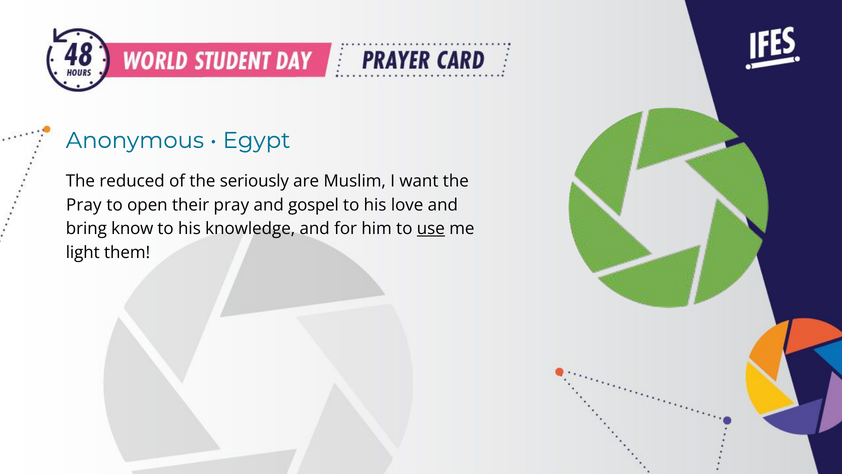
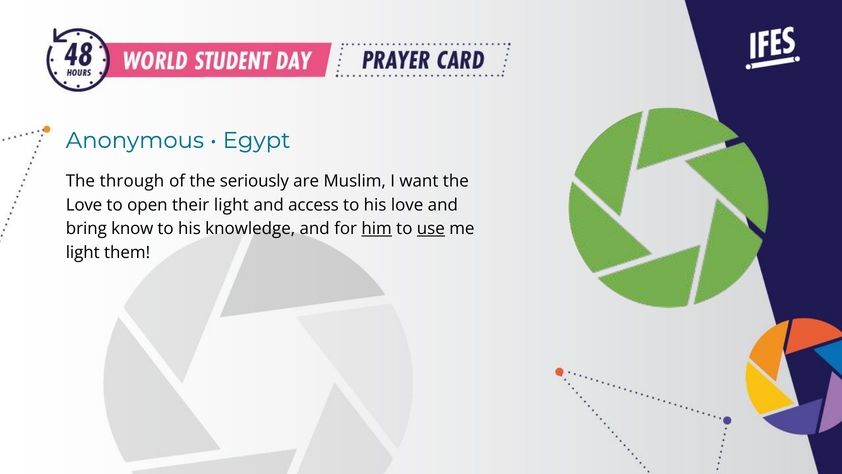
reduced: reduced -> through (132, 181)
Pray: Pray -> Love (84, 205)
their pray: pray -> light (231, 205)
gospel: gospel -> access (314, 205)
him underline: none -> present (377, 229)
